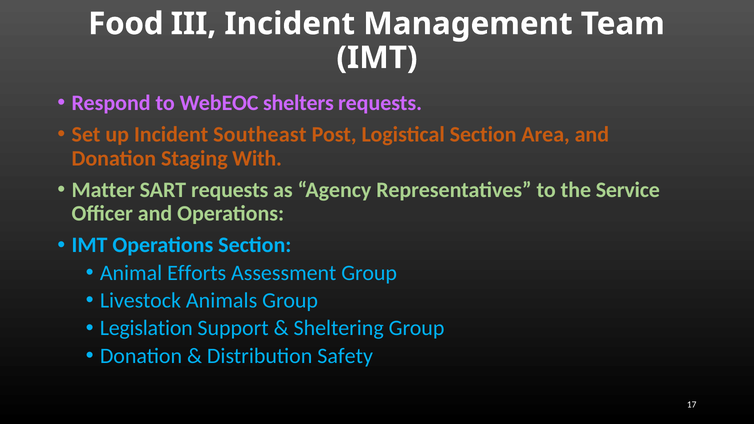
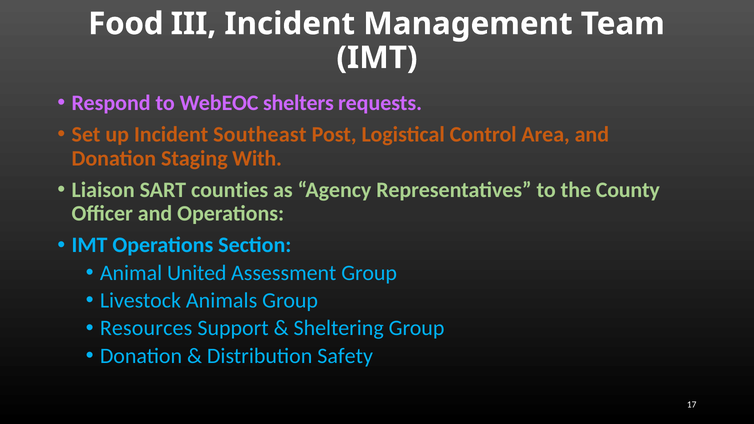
Logistical Section: Section -> Control (483, 135)
Matter: Matter -> Liaison (103, 190)
SART requests: requests -> counties (230, 190)
Service: Service -> County (628, 190)
Efforts: Efforts -> United (197, 273)
Legislation: Legislation -> Resources (146, 328)
